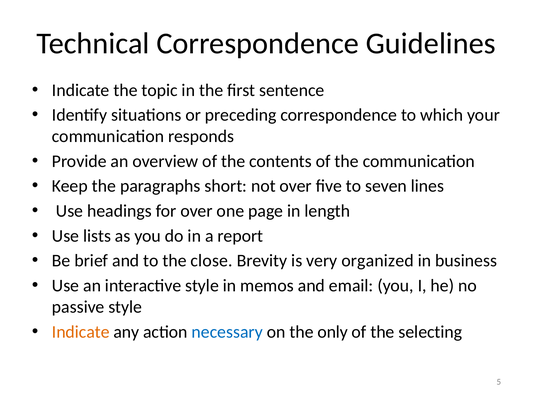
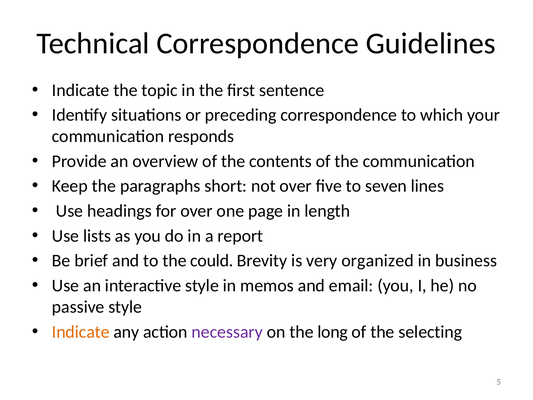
close: close -> could (212, 261)
necessary colour: blue -> purple (227, 332)
only: only -> long (333, 332)
